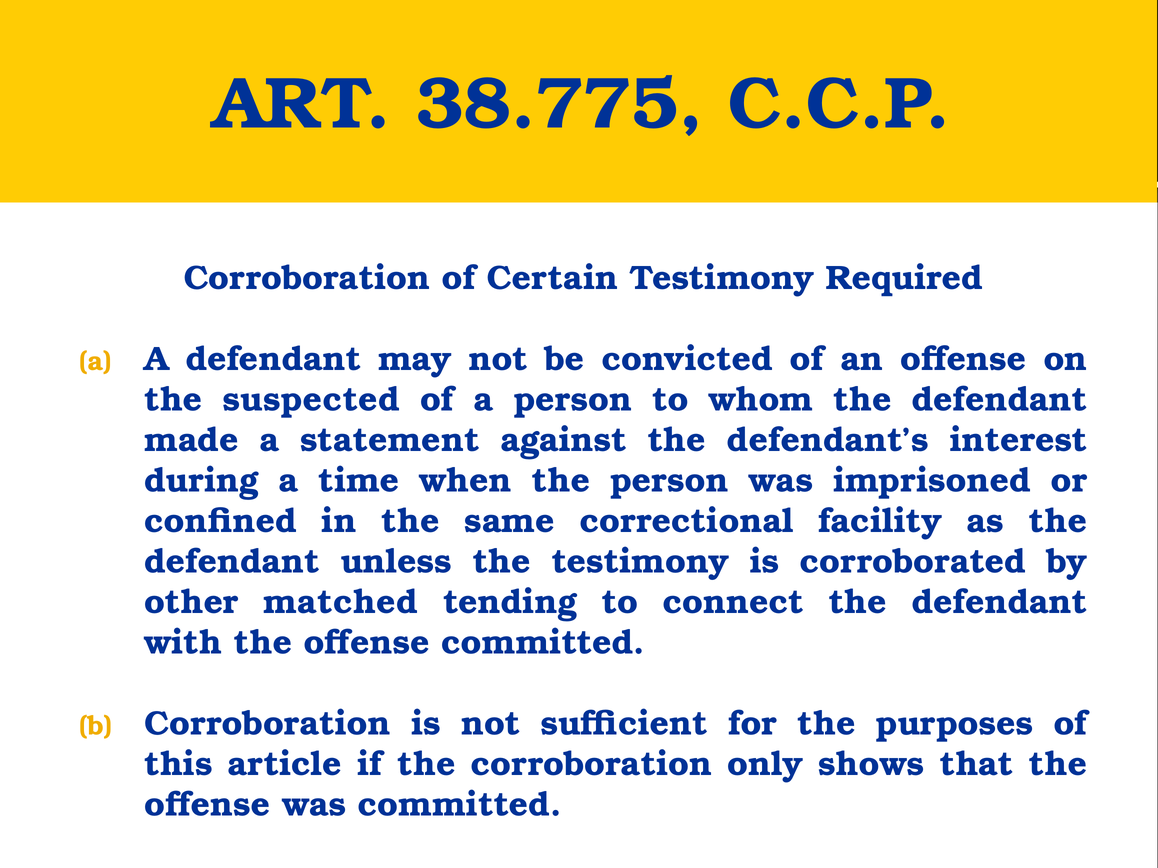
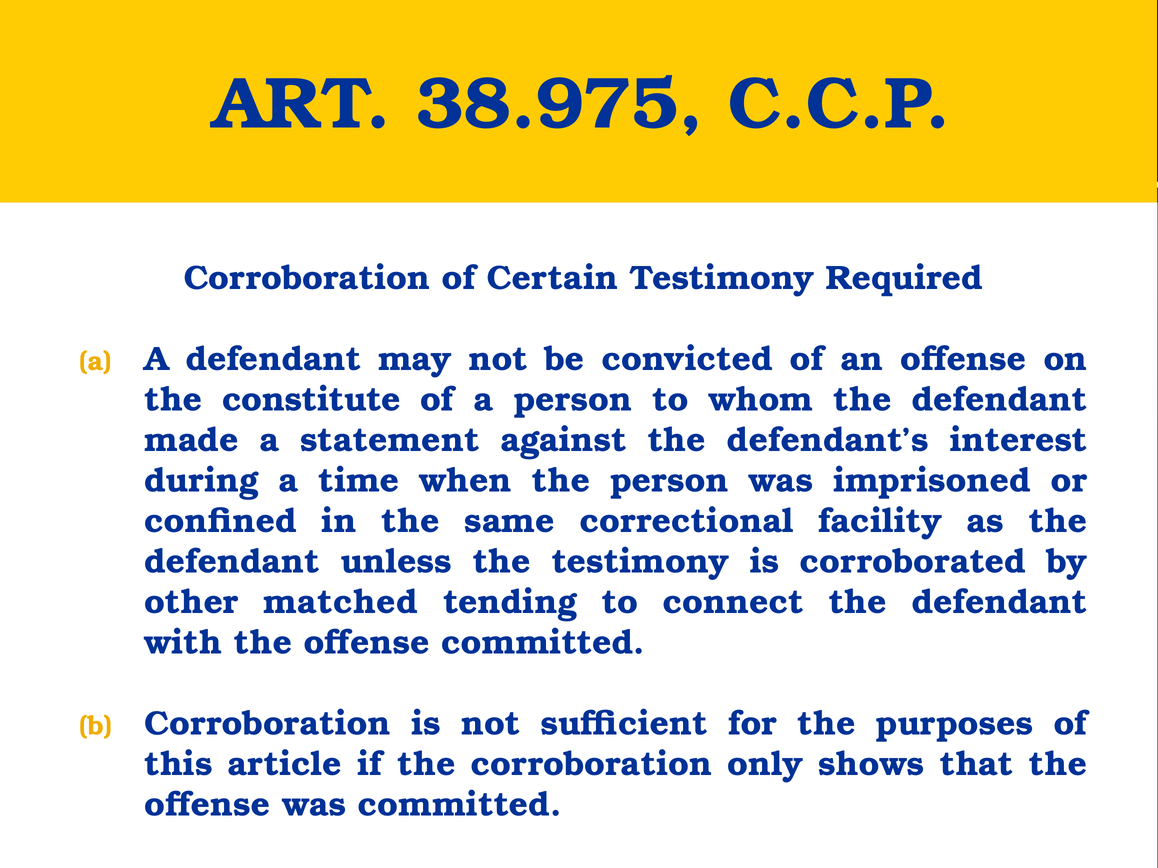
38.775: 38.775 -> 38.975 (560, 104)
suspected: suspected -> constitute (312, 400)
